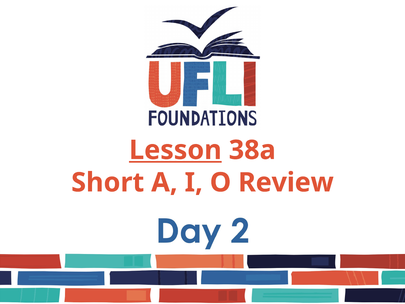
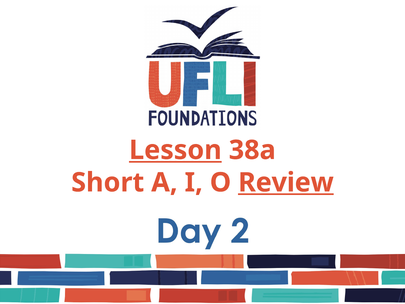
Review underline: none -> present (286, 182)
